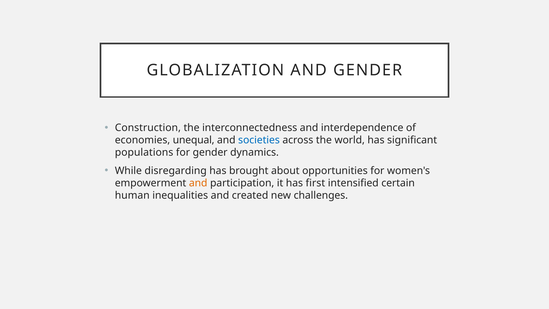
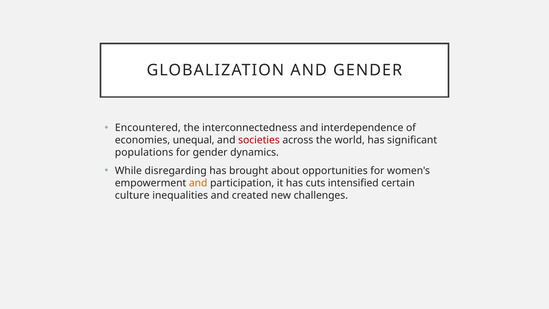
Construction: Construction -> Encountered (148, 128)
societies colour: blue -> red (259, 140)
first: first -> cuts (315, 183)
human: human -> culture (132, 195)
